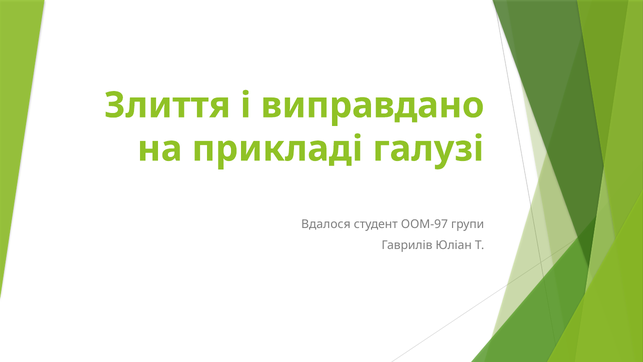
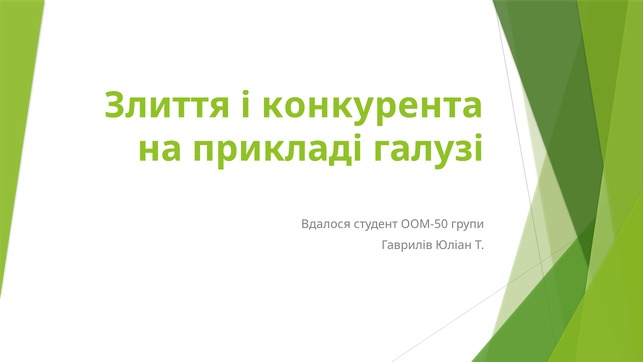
виправдано: виправдано -> конкурента (372, 105)
ООМ-97: ООМ-97 -> ООМ-50 (424, 224)
